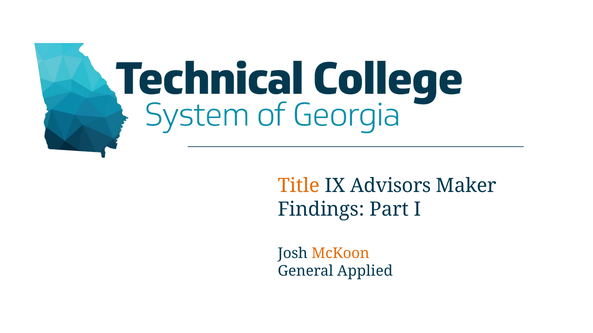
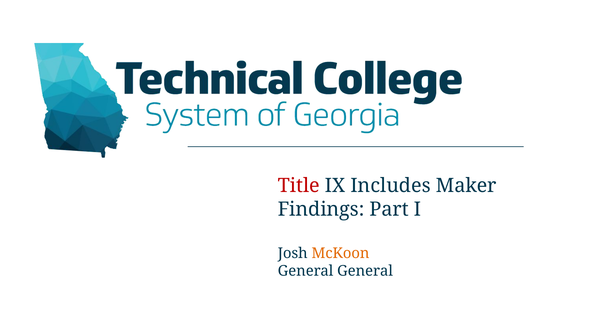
Title colour: orange -> red (299, 186)
Advisors: Advisors -> Includes (390, 186)
General Applied: Applied -> General (365, 272)
